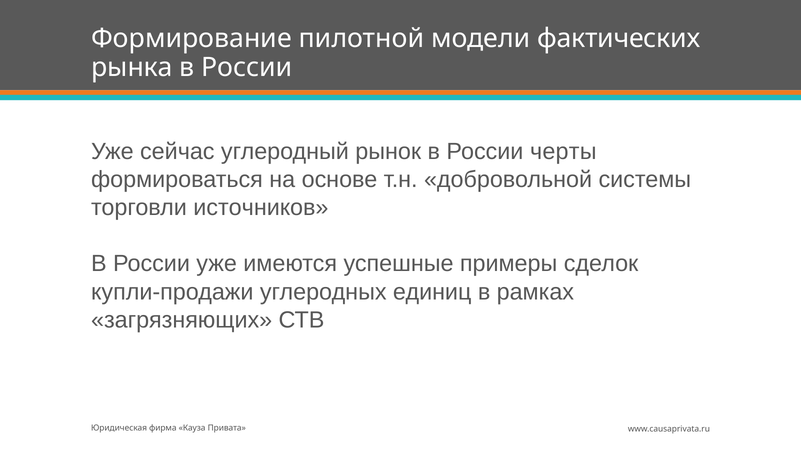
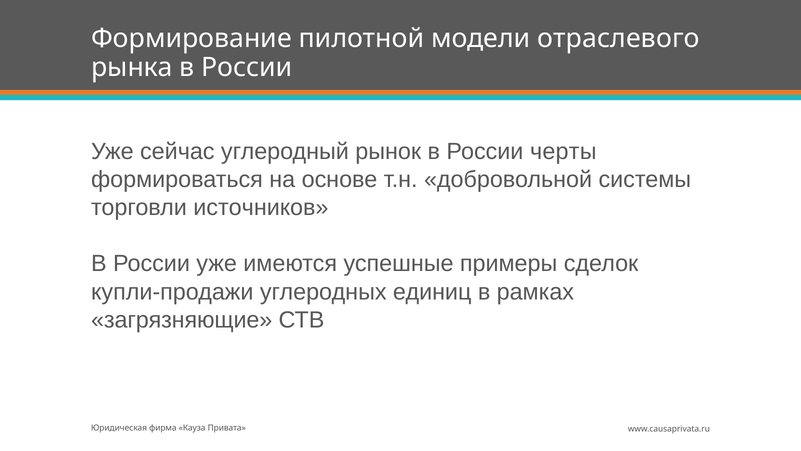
фактических: фактических -> отраслевого (619, 38)
загрязняющих: загрязняющих -> загрязняющие (182, 320)
